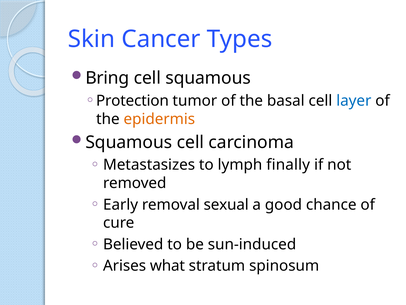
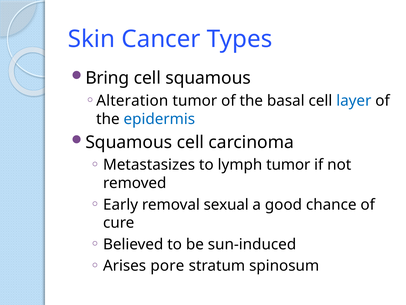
Protection: Protection -> Alteration (132, 101)
epidermis colour: orange -> blue (159, 119)
lymph finally: finally -> tumor (288, 165)
what: what -> pore (167, 265)
